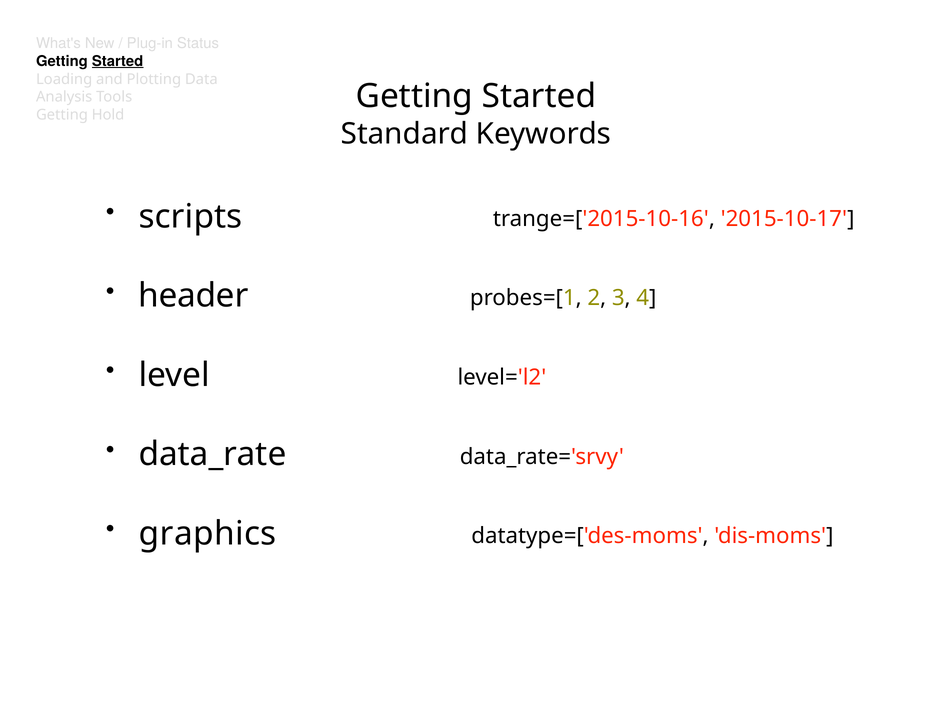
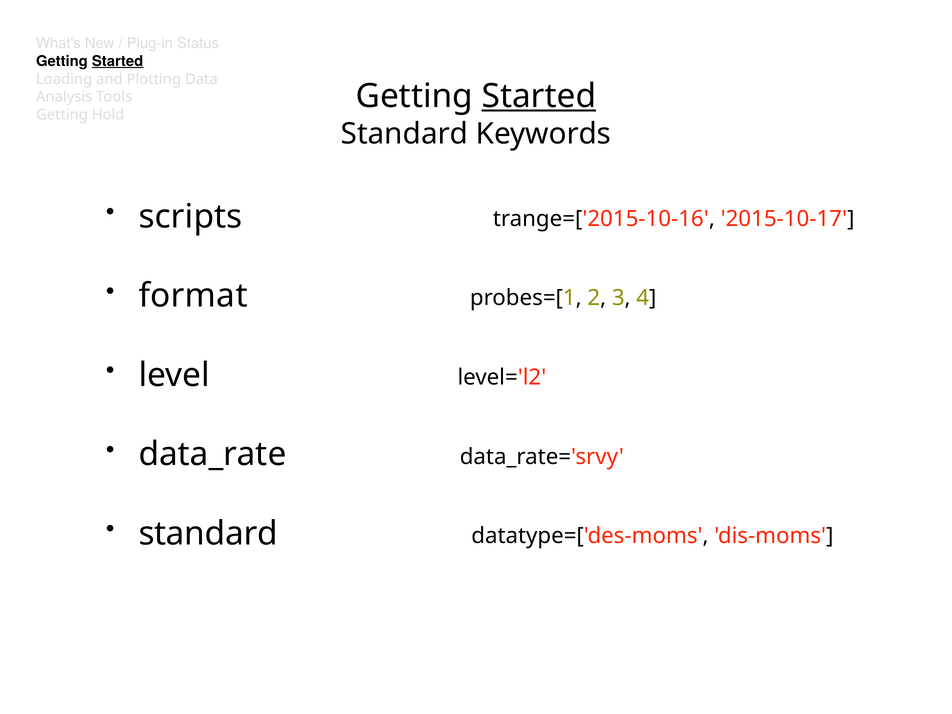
Started underline: none -> present (539, 96)
header: header -> format (193, 296)
graphics: graphics -> standard (208, 534)
